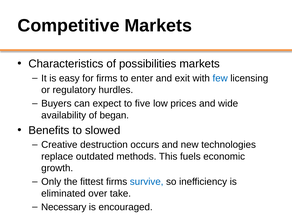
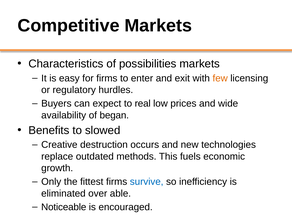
few colour: blue -> orange (220, 78)
five: five -> real (143, 104)
take: take -> able (120, 193)
Necessary: Necessary -> Noticeable (64, 207)
